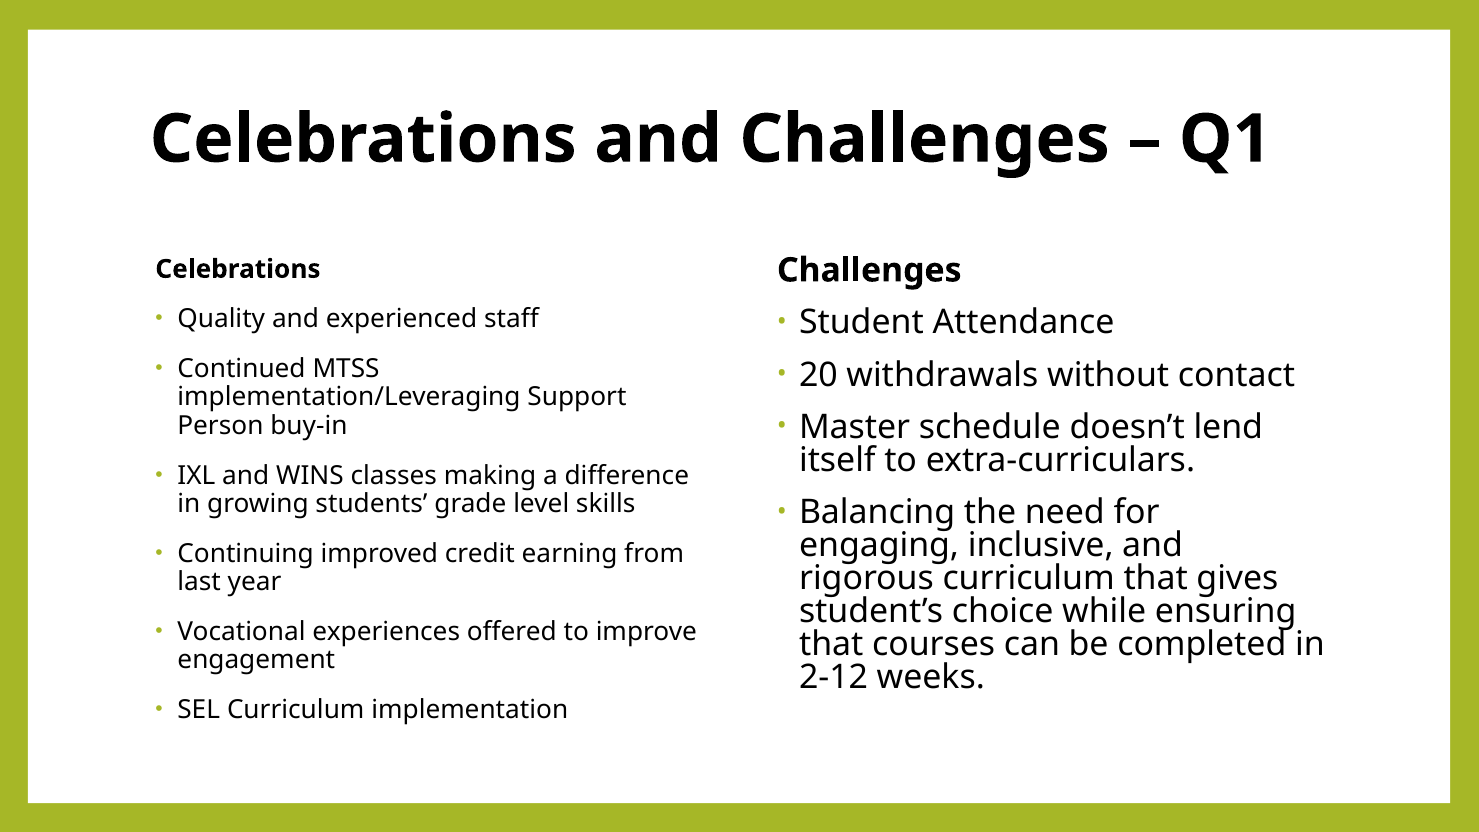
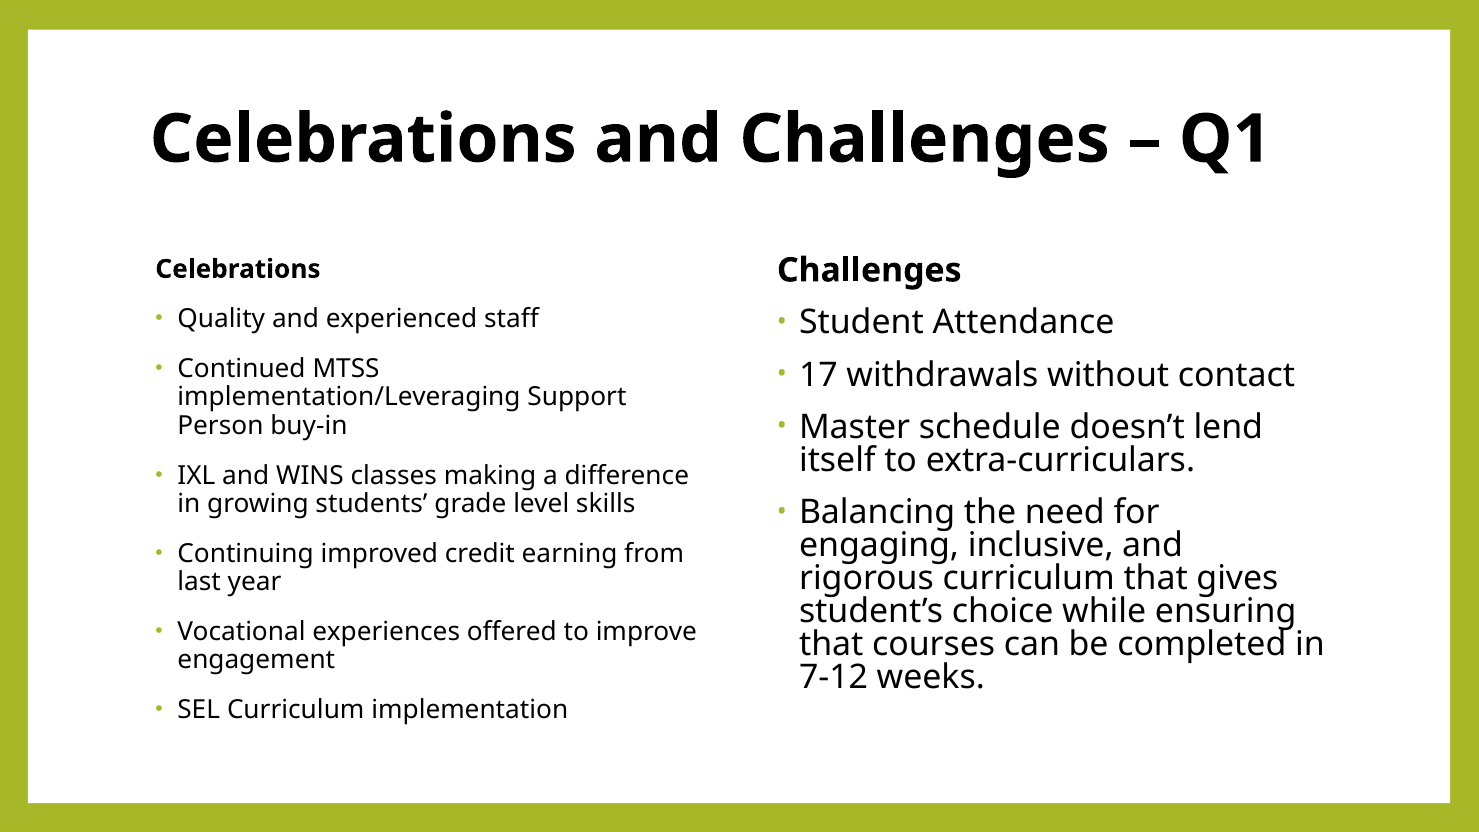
20: 20 -> 17 (818, 375)
2-12: 2-12 -> 7-12 (834, 677)
